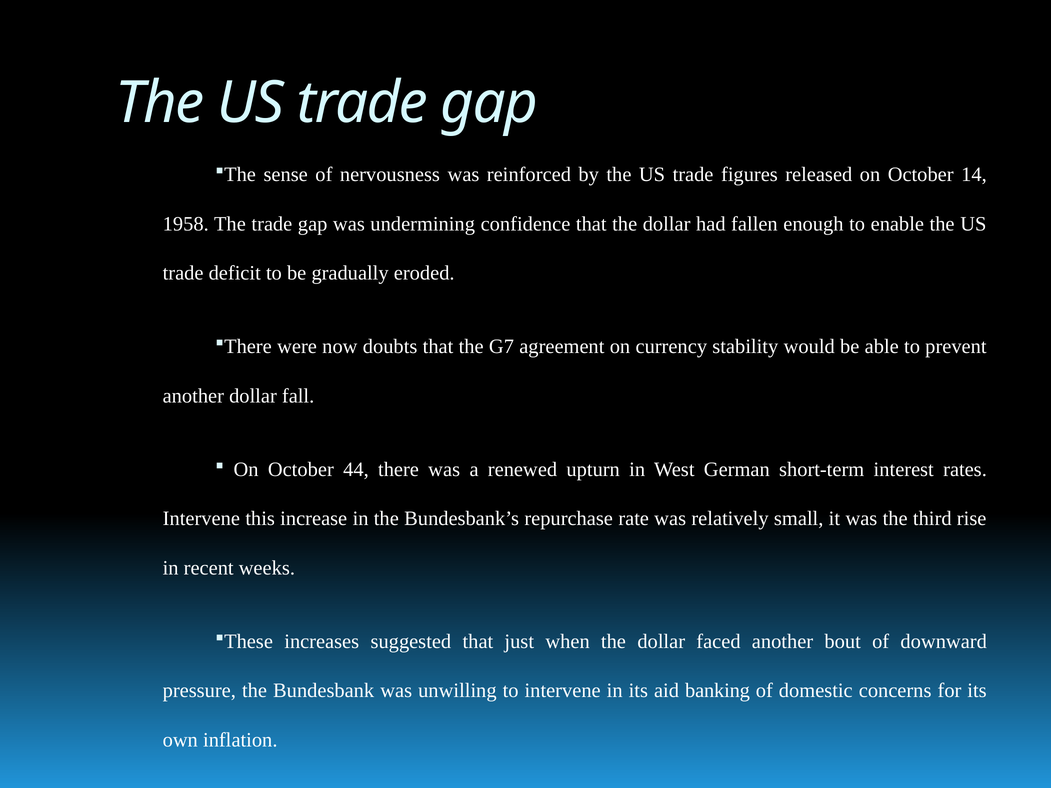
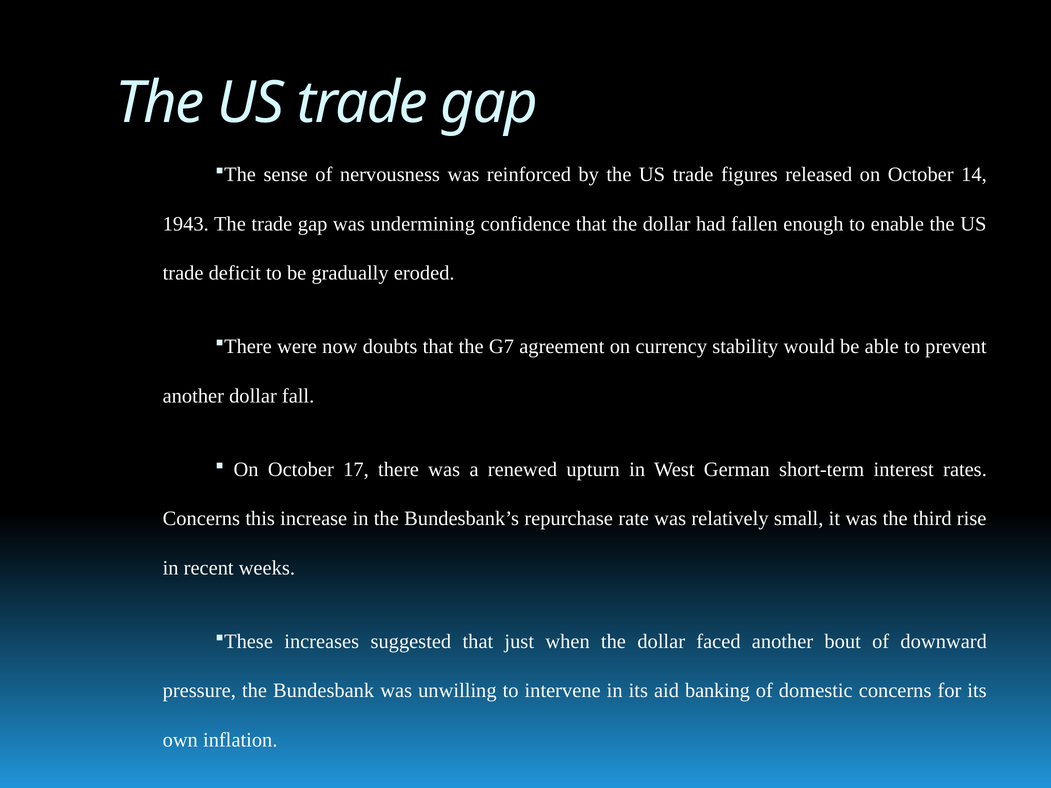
1958: 1958 -> 1943 (186, 224)
44: 44 -> 17 (356, 470)
Intervene: Intervene -> Concerns (201, 519)
